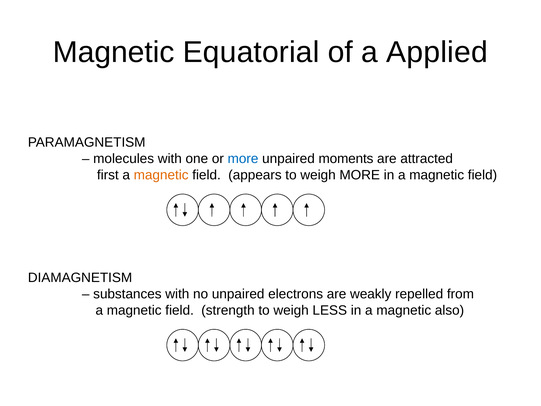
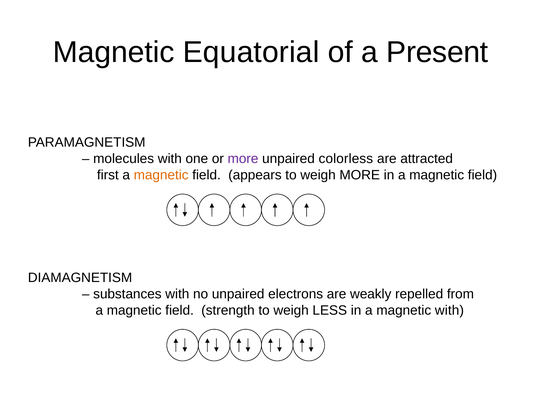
Applied: Applied -> Present (437, 52)
more colour: blue -> purple (243, 159)
moments: moments -> colorless (346, 159)
magnetic also: also -> with (449, 310)
